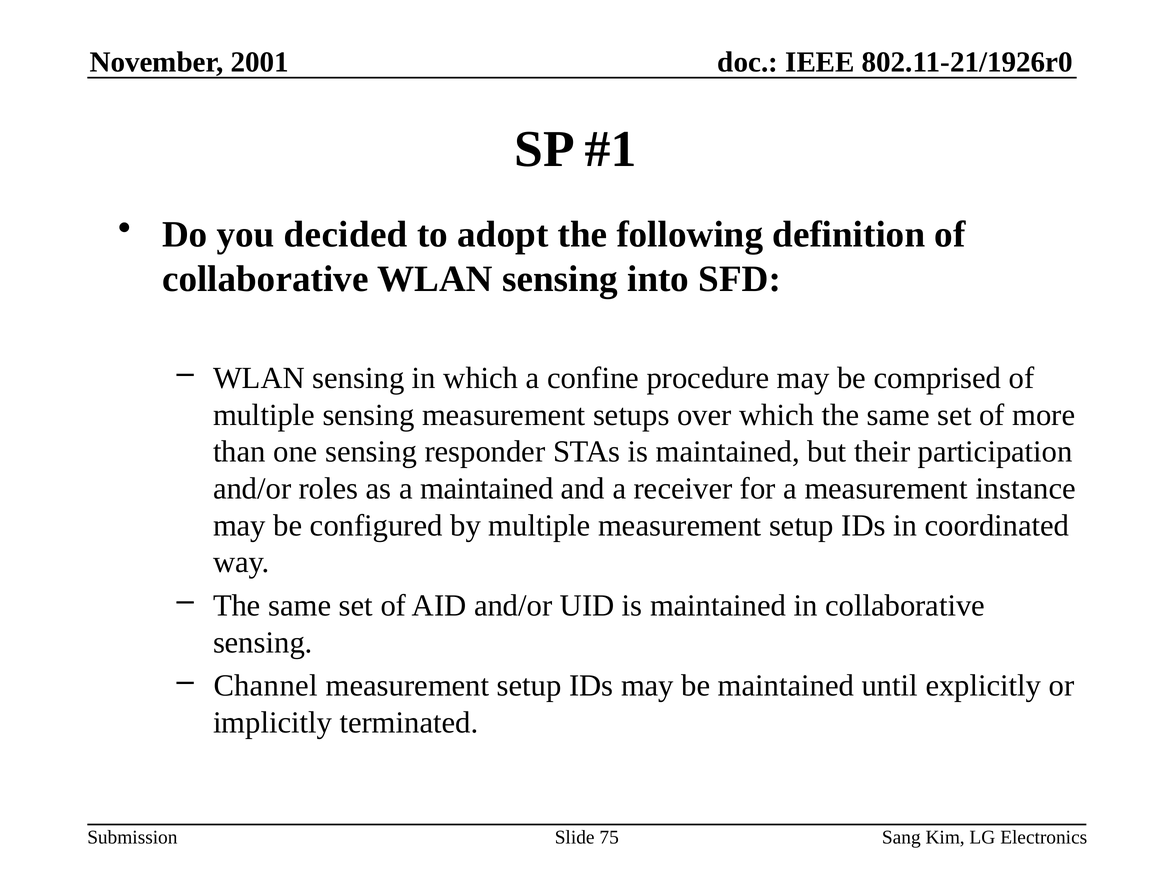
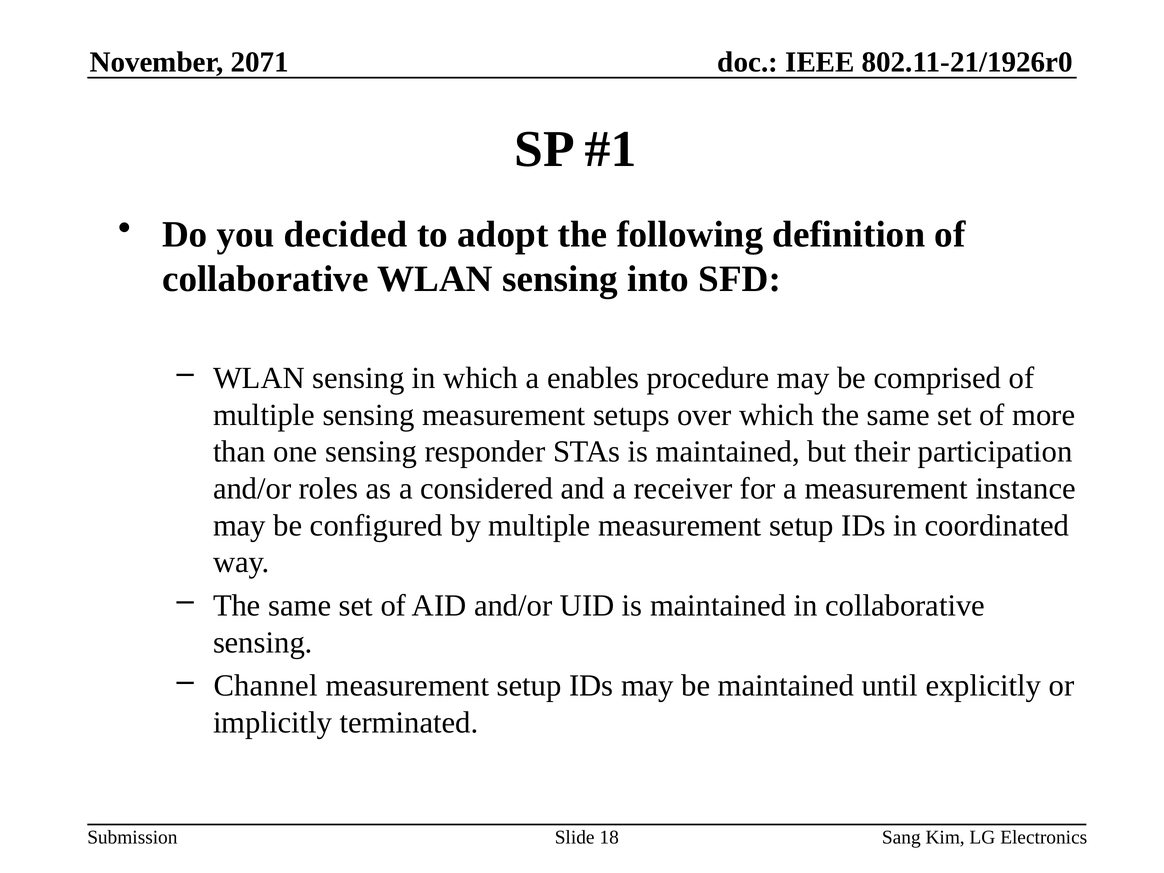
2001: 2001 -> 2071 (260, 62)
confine: confine -> enables (593, 378)
a maintained: maintained -> considered (487, 489)
75: 75 -> 18 (609, 837)
